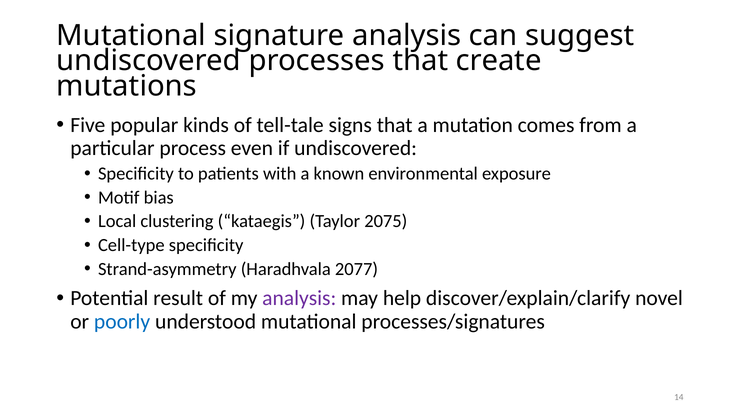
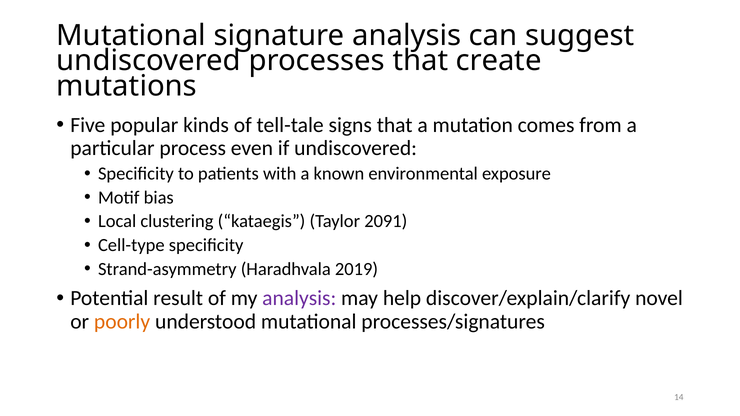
2075: 2075 -> 2091 (386, 221)
2077: 2077 -> 2019 (357, 269)
poorly colour: blue -> orange (122, 322)
